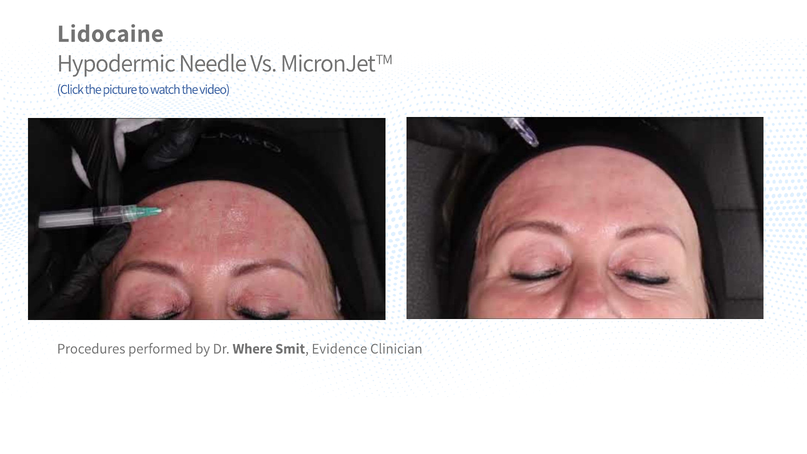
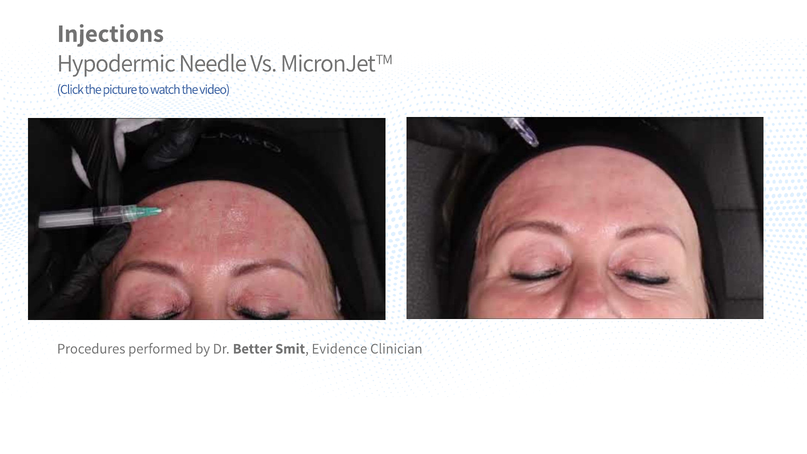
Lidocaine: Lidocaine -> Injections (110, 34)
Where: Where -> Better (253, 349)
